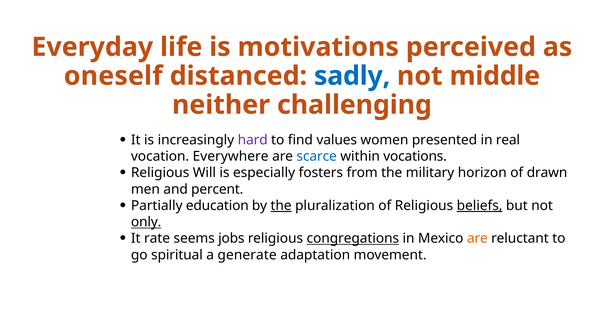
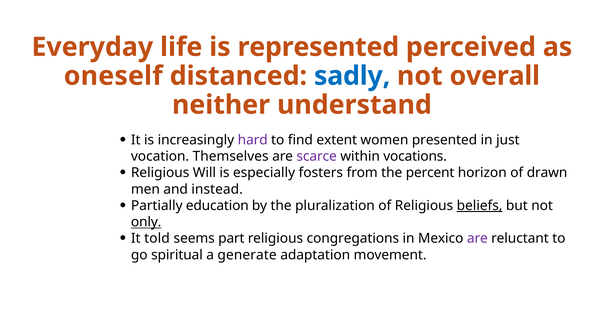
motivations: motivations -> represented (318, 47)
middle: middle -> overall (495, 76)
challenging: challenging -> understand (354, 105)
values: values -> extent (337, 140)
real: real -> just (508, 140)
Everywhere: Everywhere -> Themselves (231, 156)
scarce colour: blue -> purple (317, 156)
military: military -> percent (430, 173)
percent: percent -> instead (217, 189)
the underline: present -> none (281, 206)
rate: rate -> told (157, 238)
jobs: jobs -> part (231, 238)
congregations underline: present -> none (353, 238)
are colour: orange -> purple (477, 238)
